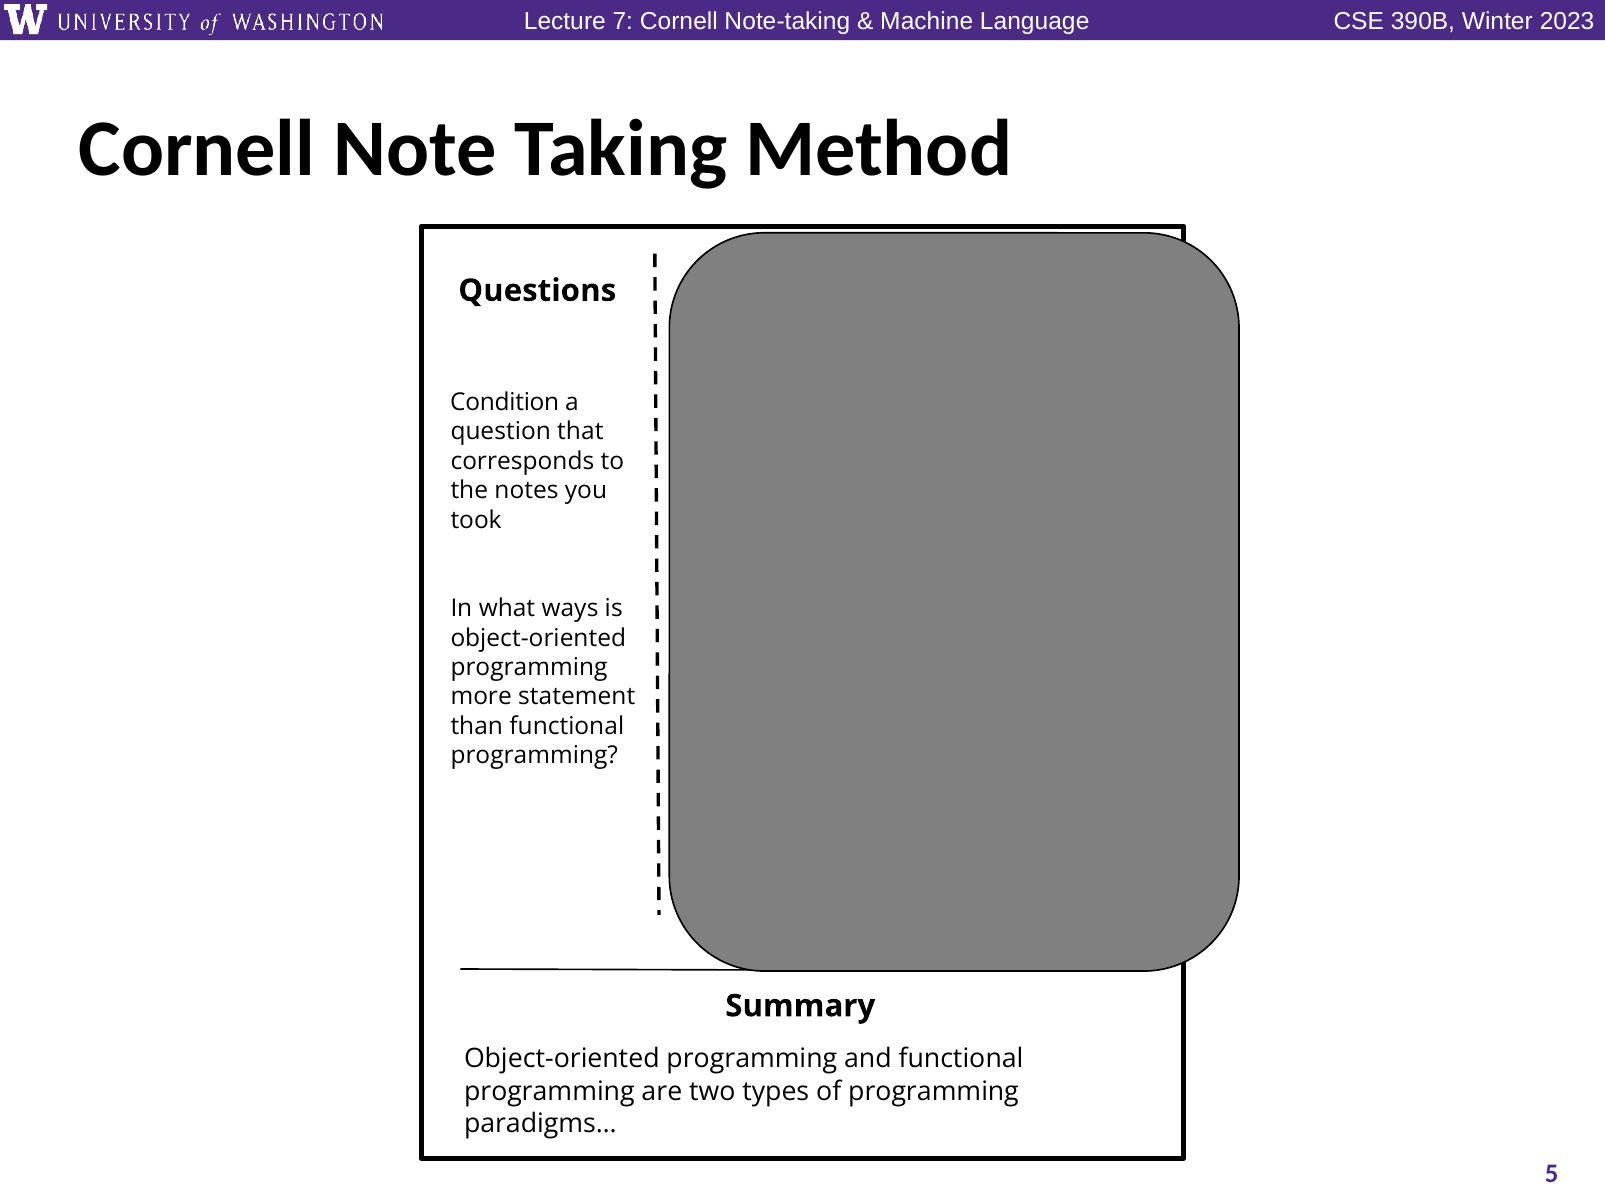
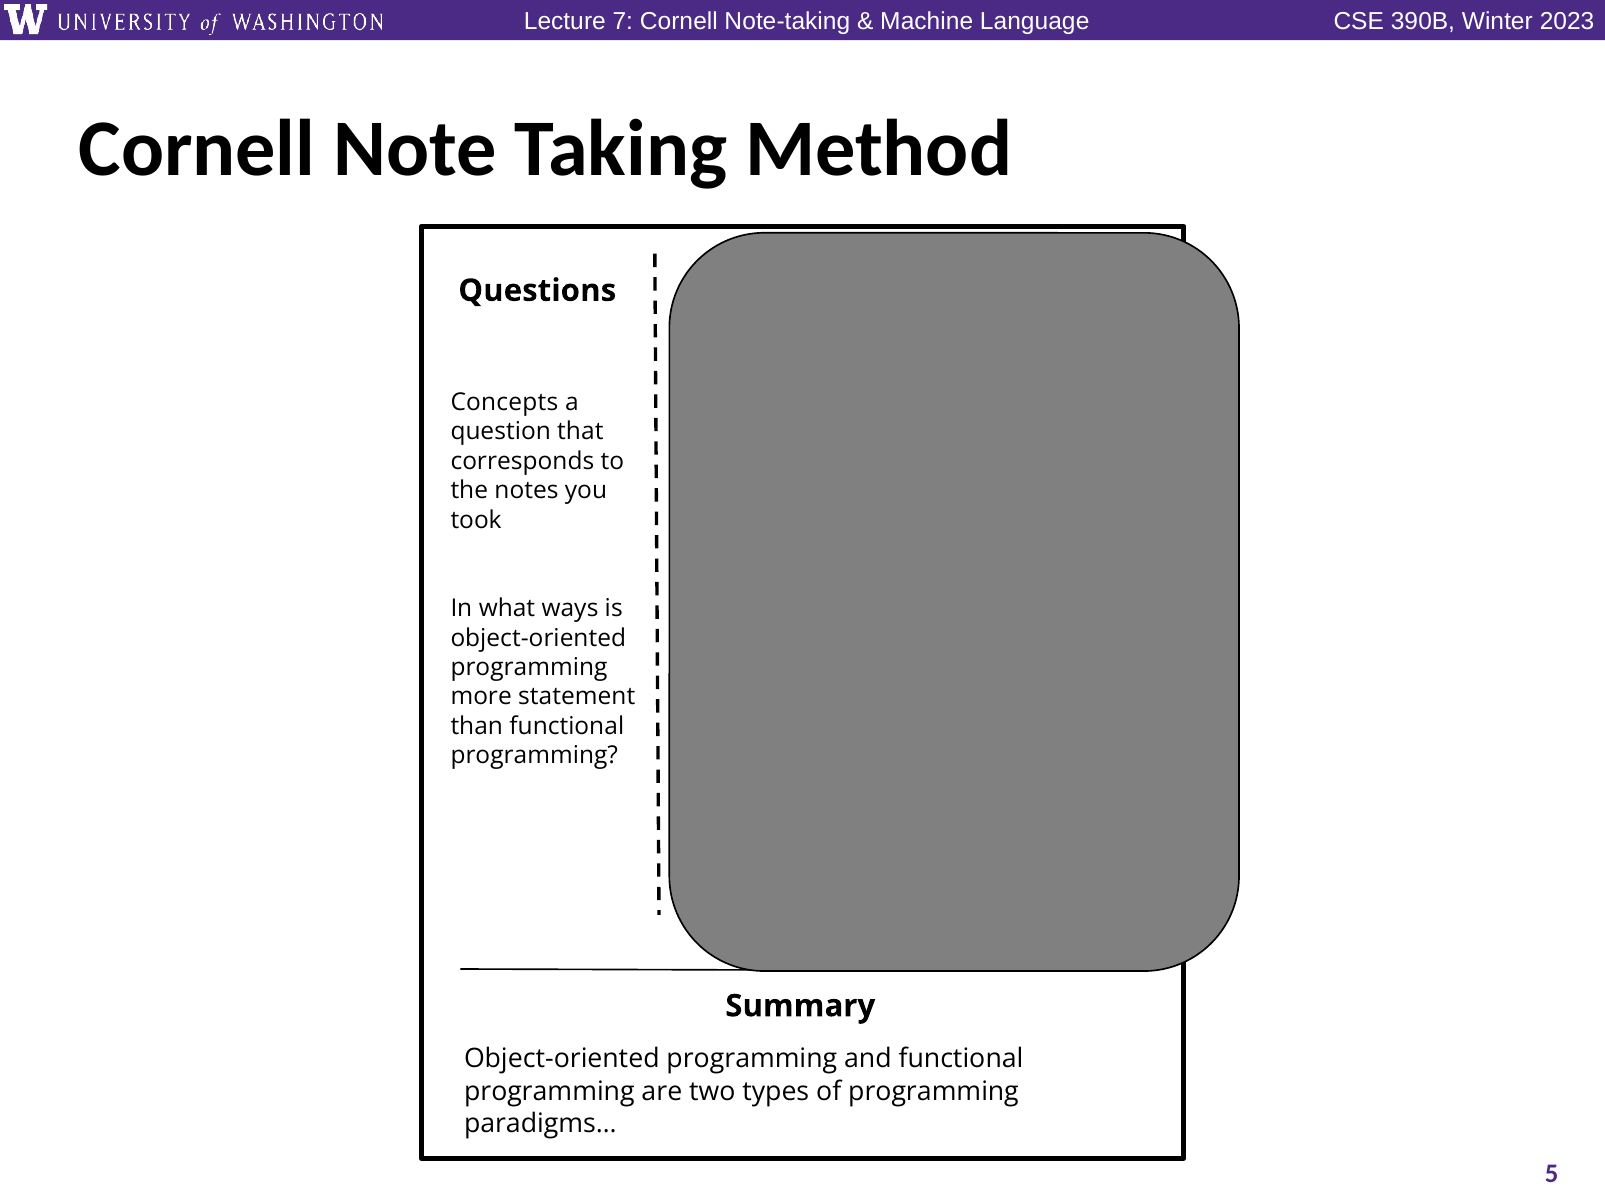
Condition: Condition -> Concepts (504, 402)
